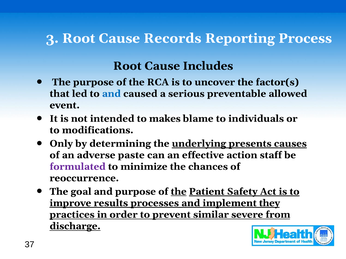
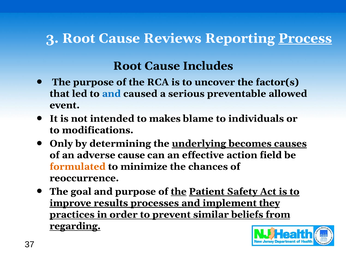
Records: Records -> Reviews (172, 38)
Process underline: none -> present (305, 38)
presents: presents -> becomes (250, 144)
adverse paste: paste -> cause (131, 155)
staff: staff -> field (271, 155)
formulated colour: purple -> orange (78, 167)
severe: severe -> beliefs (247, 215)
discharge: discharge -> regarding (75, 227)
